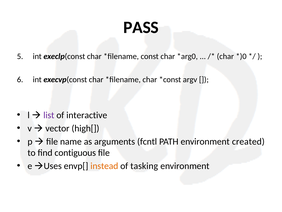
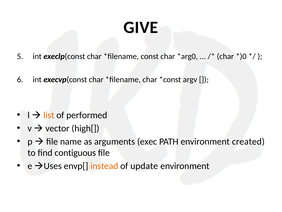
PASS: PASS -> GIVE (141, 27)
list colour: purple -> orange (49, 115)
interactive: interactive -> performed (87, 115)
fcntl: fcntl -> exec (147, 141)
tasking: tasking -> update (144, 166)
